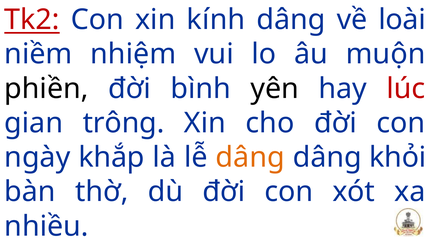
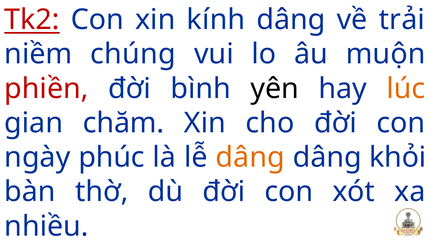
loài: loài -> trải (402, 20)
nhiệm: nhiệm -> chúng (133, 54)
phiền colour: black -> red (46, 89)
lúc colour: red -> orange (406, 89)
trông: trông -> chăm (124, 123)
khắp: khắp -> phúc (112, 157)
